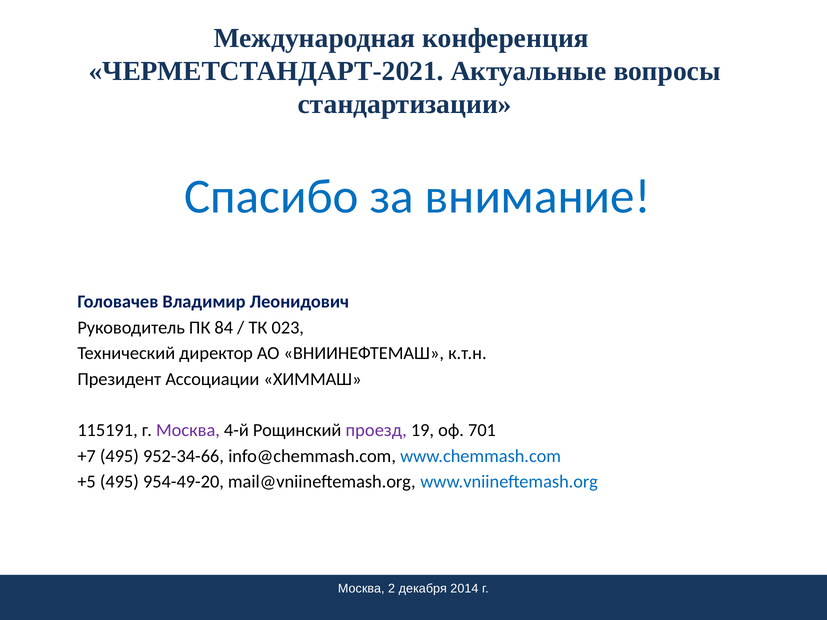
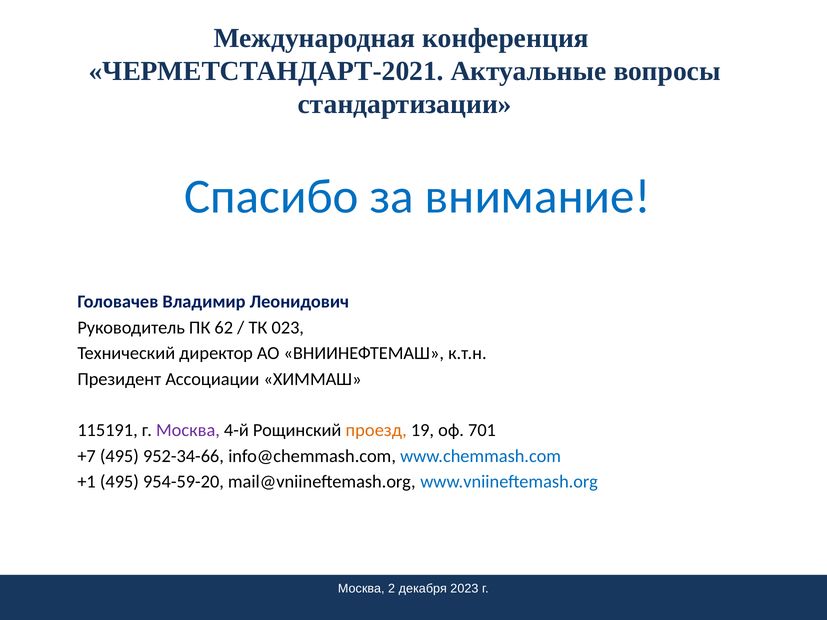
84: 84 -> 62 (224, 328)
проезд colour: purple -> orange (376, 431)
+5: +5 -> +1 (87, 482)
954-49-20: 954-49-20 -> 954-59-20 (183, 482)
2014: 2014 -> 2023 (464, 589)
